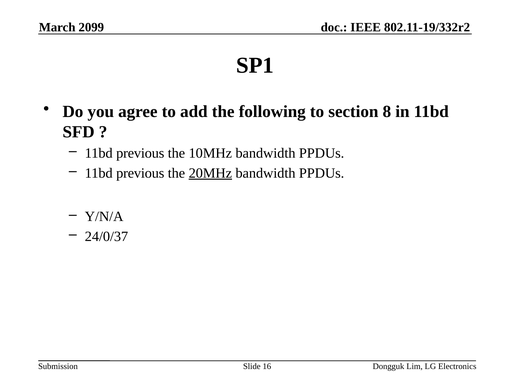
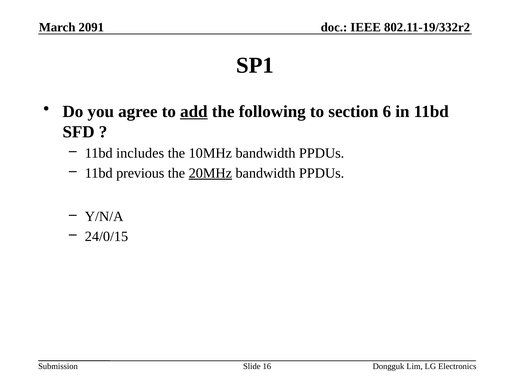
2099: 2099 -> 2091 (91, 27)
add underline: none -> present (194, 112)
8: 8 -> 6 (387, 112)
previous: previous -> includes (140, 153)
24/0/37: 24/0/37 -> 24/0/15 (106, 237)
